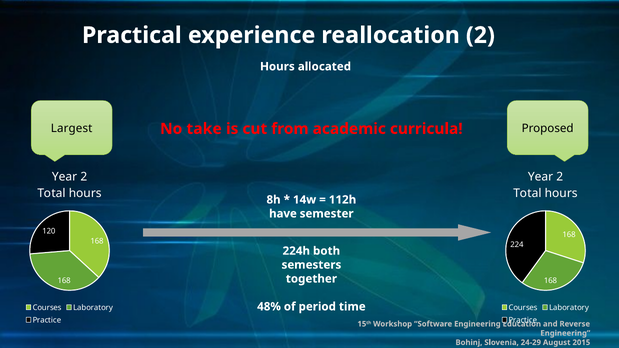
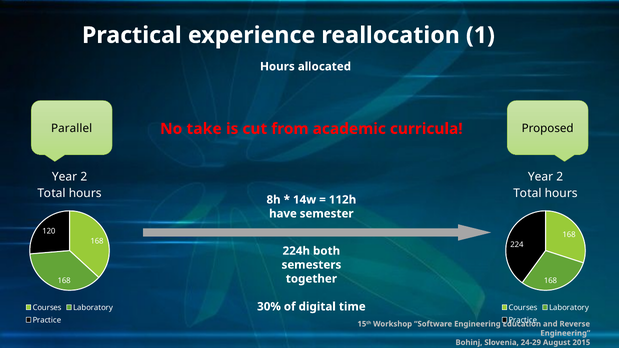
reallocation 2: 2 -> 1 (480, 35)
Largest: Largest -> Parallel (72, 128)
48%: 48% -> 30% (269, 307)
period: period -> digital (317, 307)
